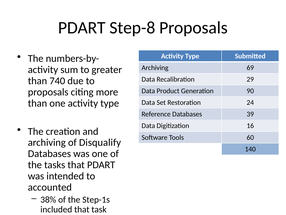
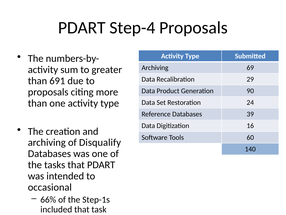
Step-8: Step-8 -> Step-4 (132, 28)
740: 740 -> 691 (57, 81)
accounted: accounted -> occasional (50, 187)
38%: 38% -> 66% (48, 199)
